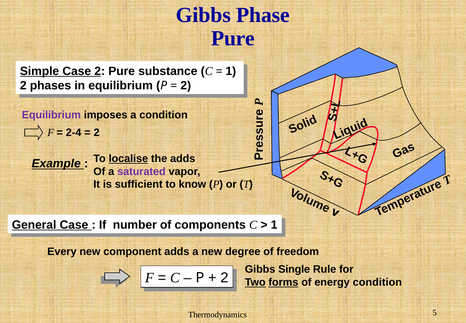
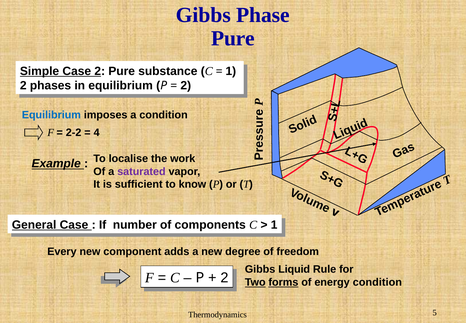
Equilibrium colour: purple -> blue (51, 115)
2-4: 2-4 -> 2-2 (74, 133)
2: 2 -> 4 (97, 133)
localise underline: present -> none (128, 158)
the adds: adds -> work (183, 158)
Single: Single -> Liquid (294, 269)
